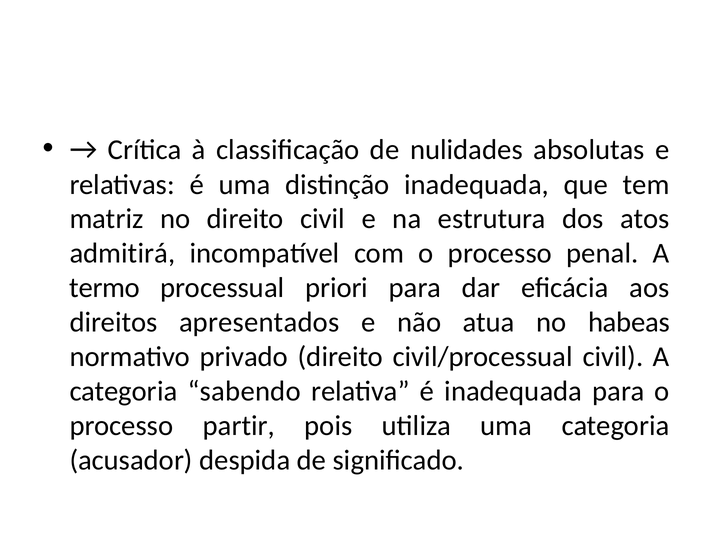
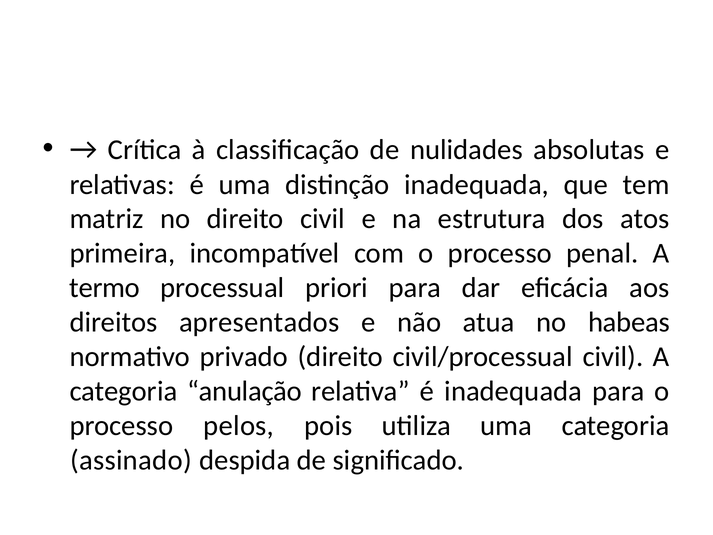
admitirá: admitirá -> primeira (122, 253)
sabendo: sabendo -> anulação (245, 391)
partir: partir -> pelos (239, 426)
acusador: acusador -> assinado (131, 460)
